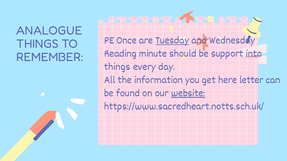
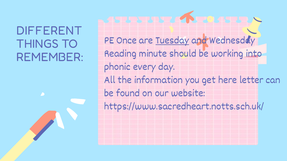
ANALOGUE: ANALOGUE -> DIFFERENT (49, 31)
support: support -> working (227, 53)
things: things -> phonic (117, 66)
website underline: present -> none (188, 93)
